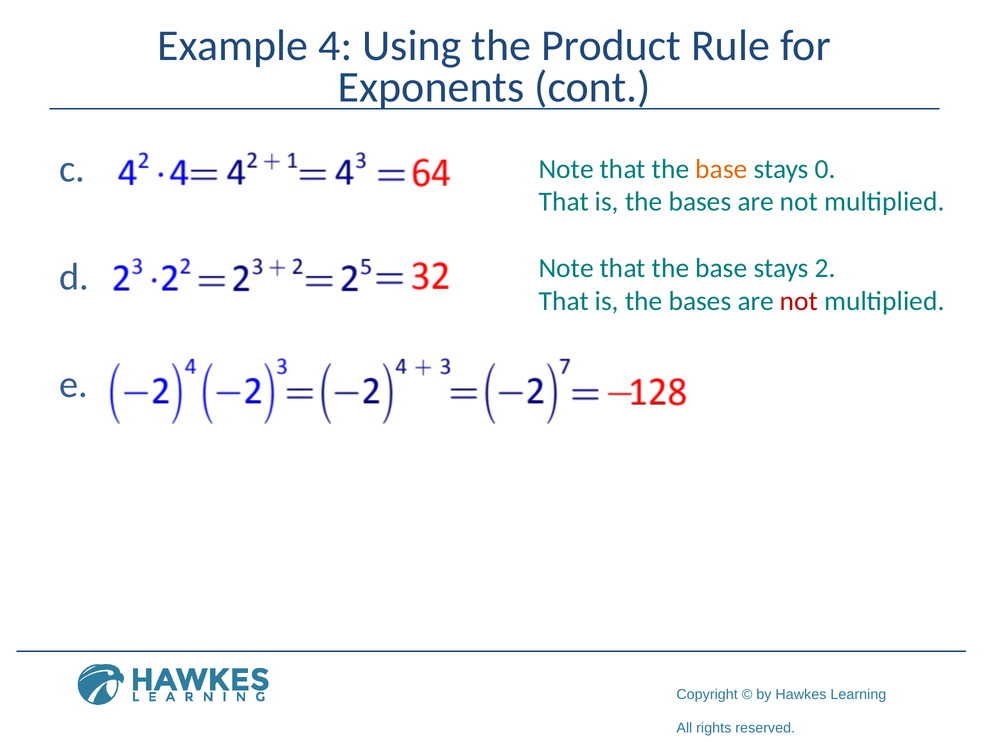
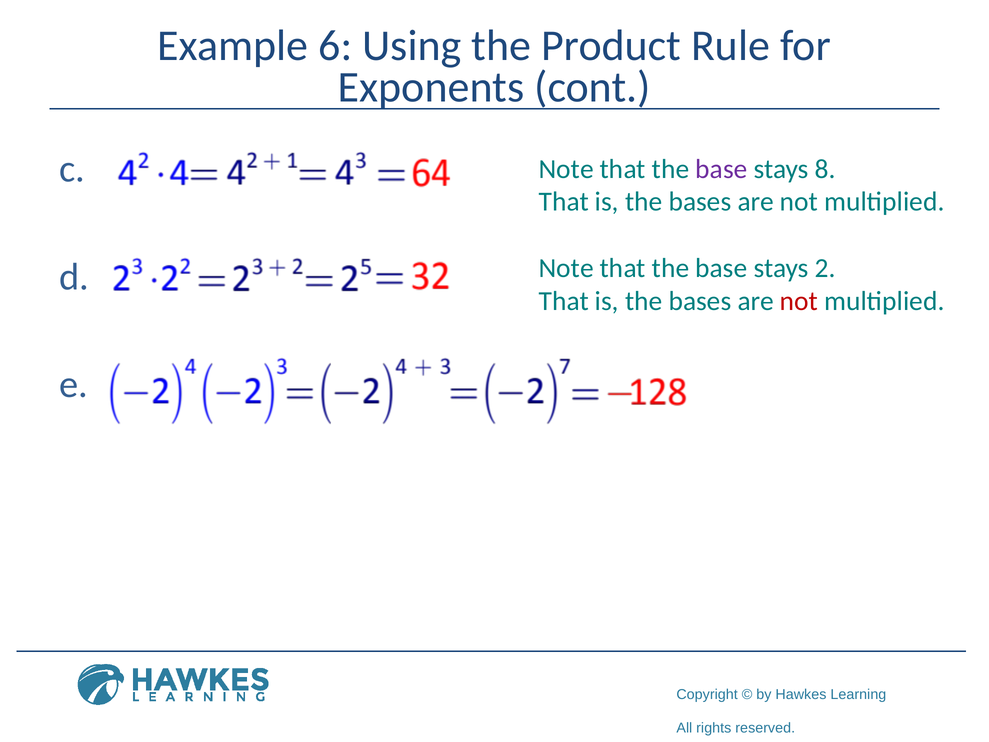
4: 4 -> 6 (335, 46)
base colour: orange -> purple (721, 169)
0: 0 -> 8 (825, 169)
